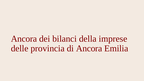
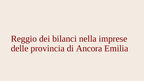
Ancora: Ancora -> Reggio (24, 39)
della: della -> nella (88, 39)
